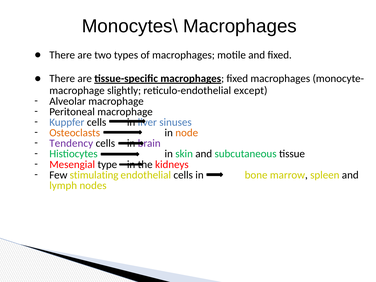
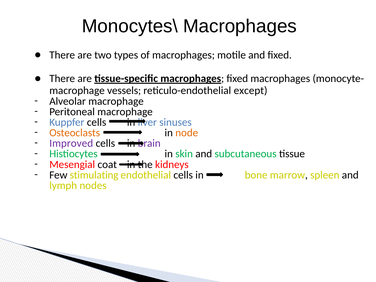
slightly: slightly -> vessels (124, 90)
Tendency: Tendency -> Improved (71, 143)
type: type -> coat (107, 164)
